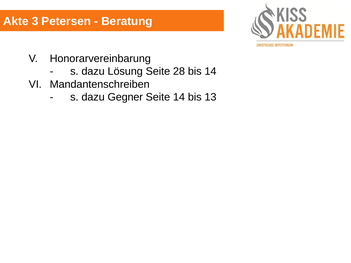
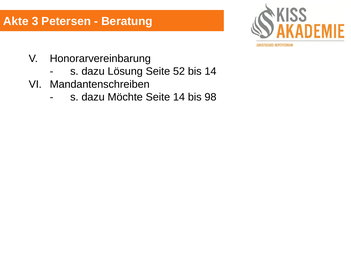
28: 28 -> 52 (179, 72)
Gegner: Gegner -> Möchte (125, 97)
13: 13 -> 98 (210, 97)
